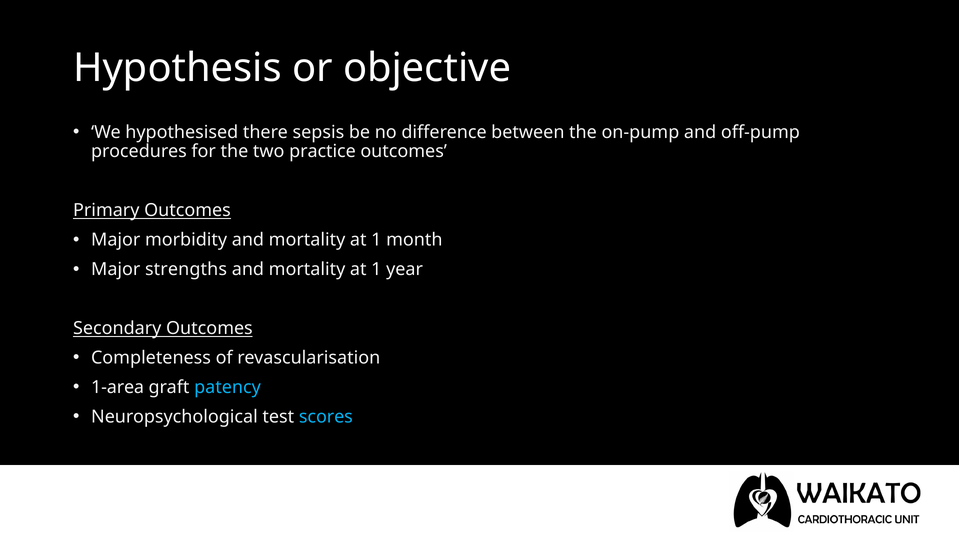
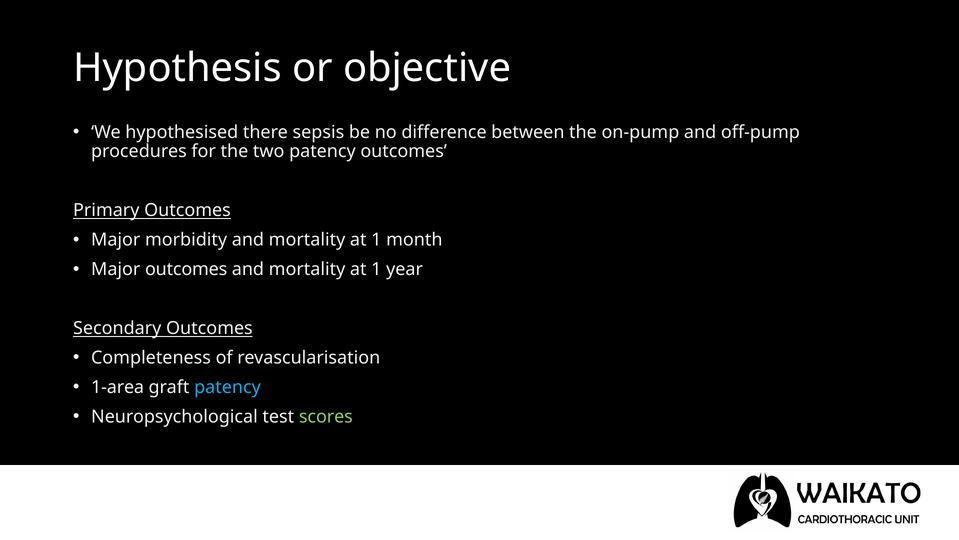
two practice: practice -> patency (322, 151)
Major strengths: strengths -> outcomes (186, 269)
scores colour: light blue -> light green (326, 416)
